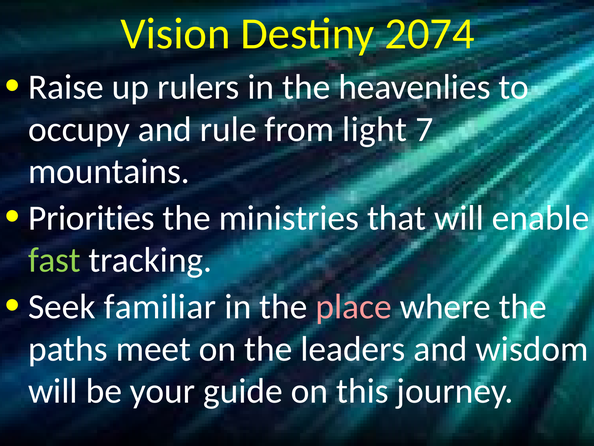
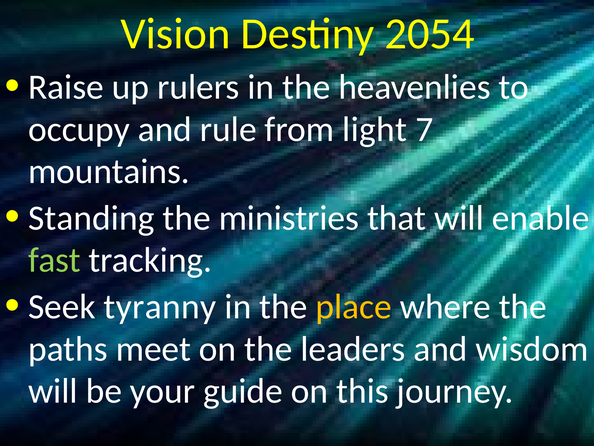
2074: 2074 -> 2054 (430, 34)
Priorities: Priorities -> Standing (91, 218)
familiar: familiar -> tyranny (160, 307)
place colour: pink -> yellow (354, 307)
